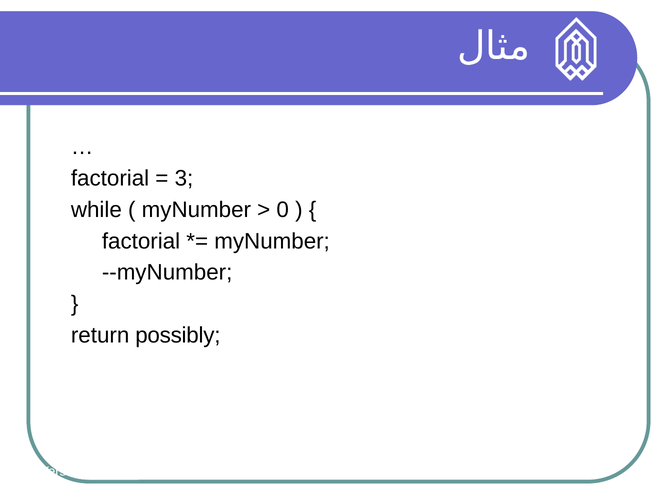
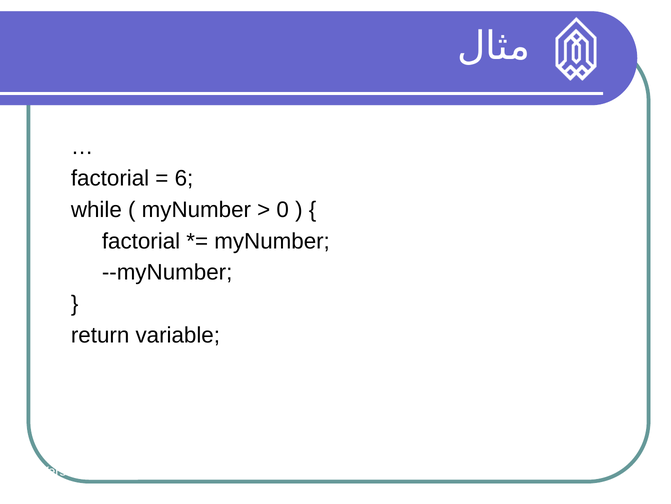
3: 3 -> 6 (184, 178)
possibly: possibly -> variable (178, 335)
